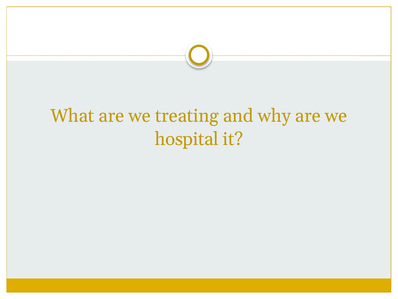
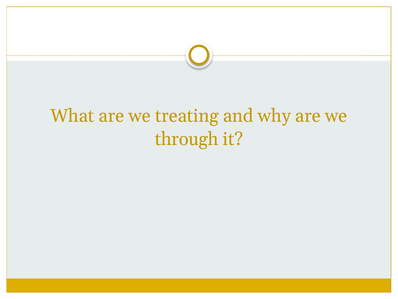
hospital: hospital -> through (187, 139)
